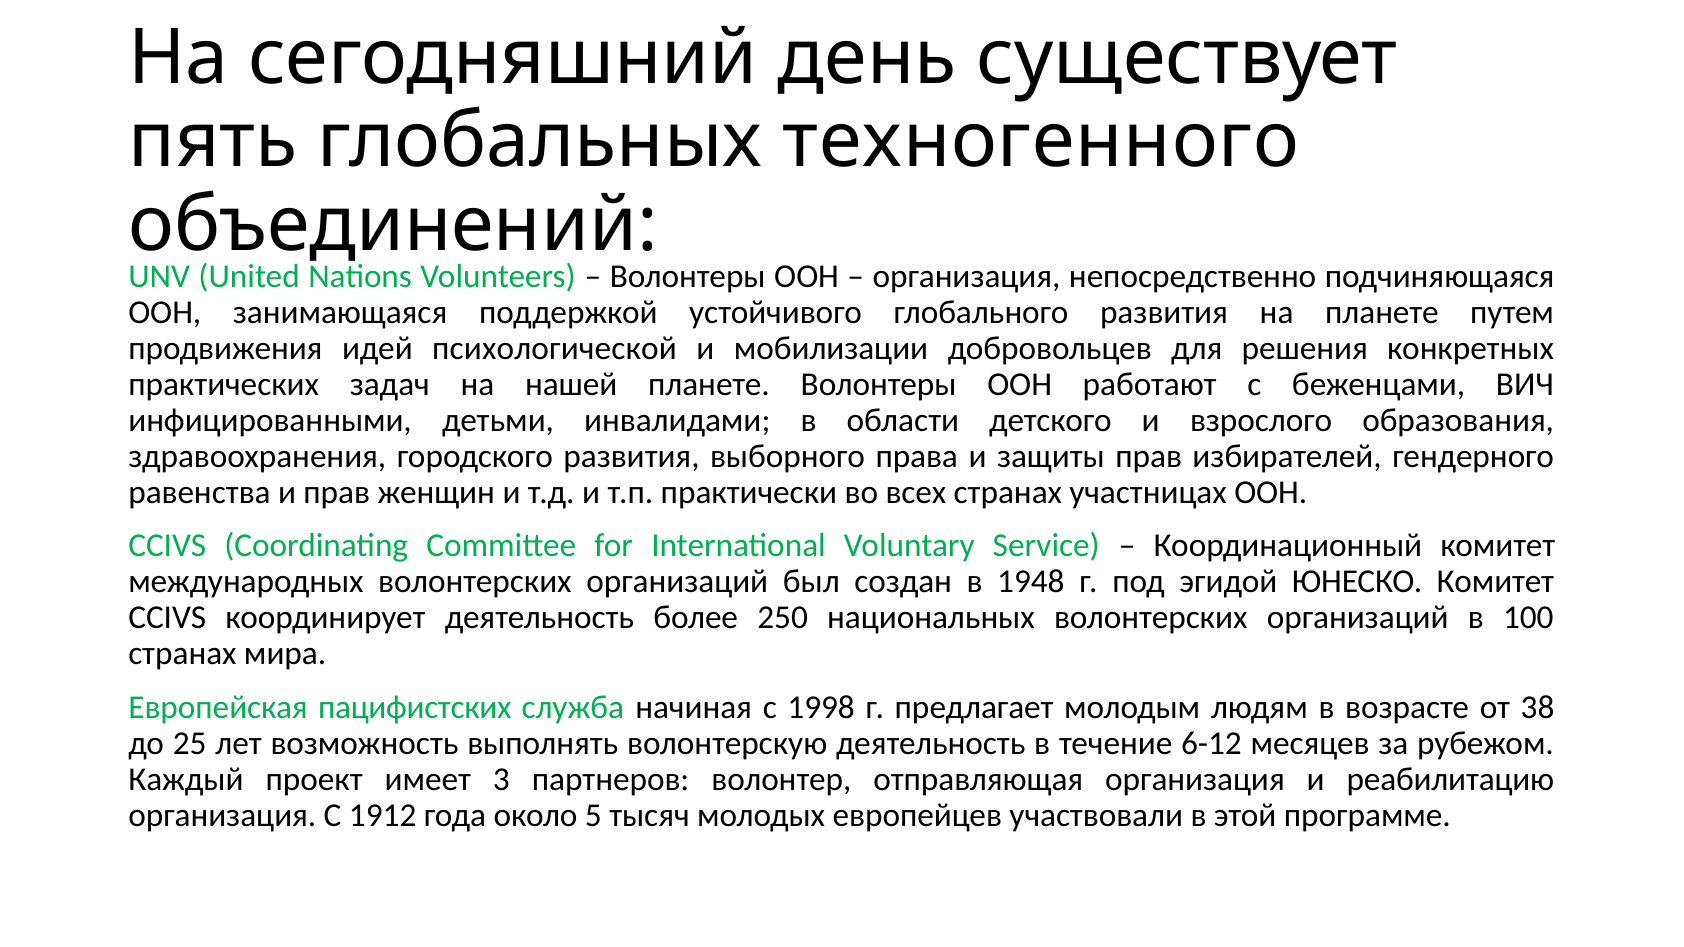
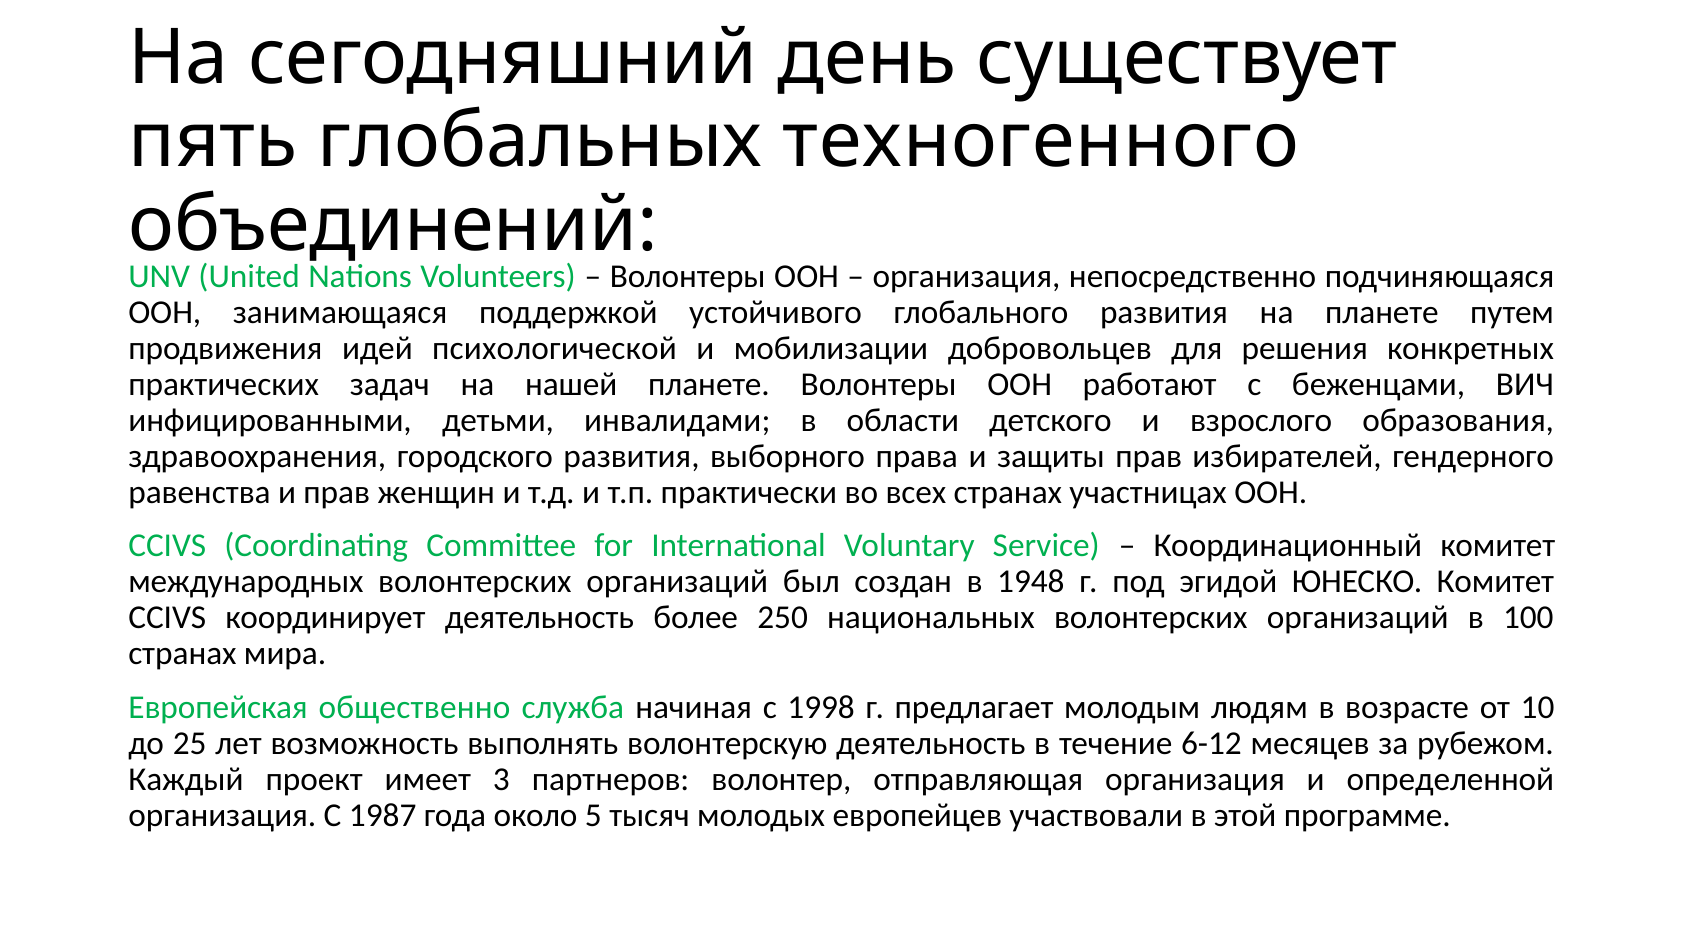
пацифистских: пацифистских -> общественно (415, 707)
38: 38 -> 10 (1538, 707)
реабилитацию: реабилитацию -> определенной (1450, 779)
1912: 1912 -> 1987 (383, 815)
